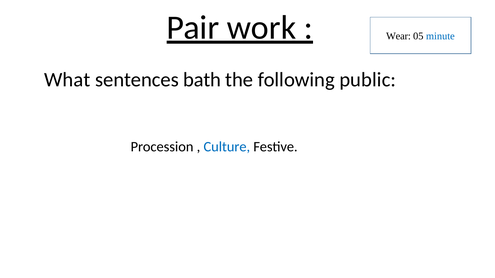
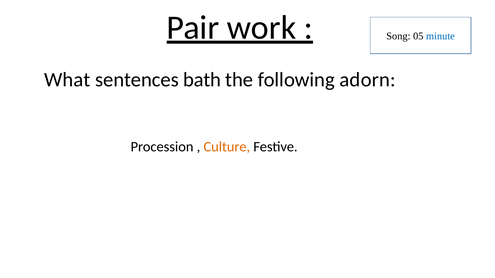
Wear: Wear -> Song (398, 36)
public: public -> adorn (368, 80)
Culture colour: blue -> orange (227, 147)
